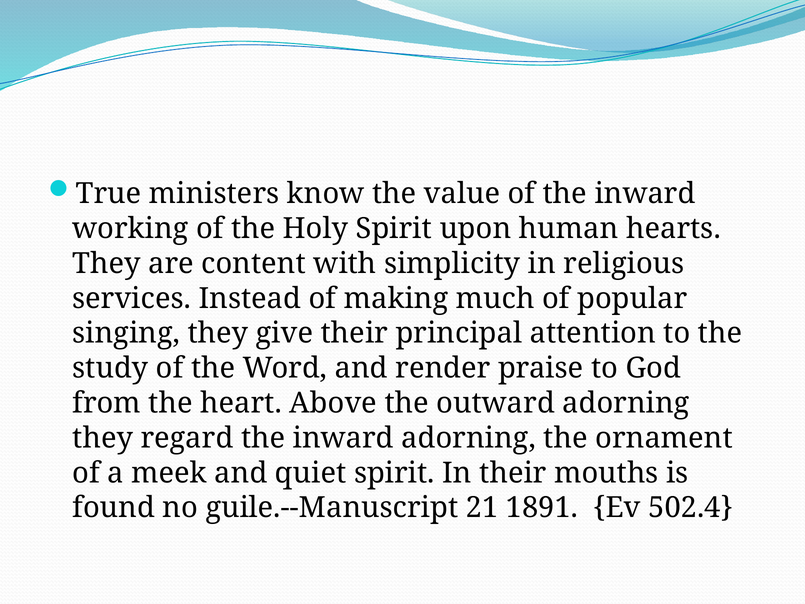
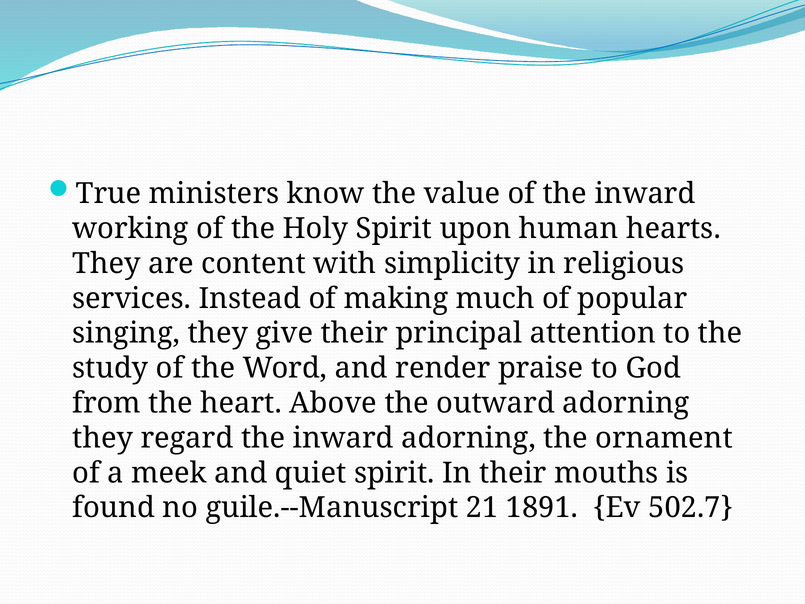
502.4: 502.4 -> 502.7 (691, 508)
